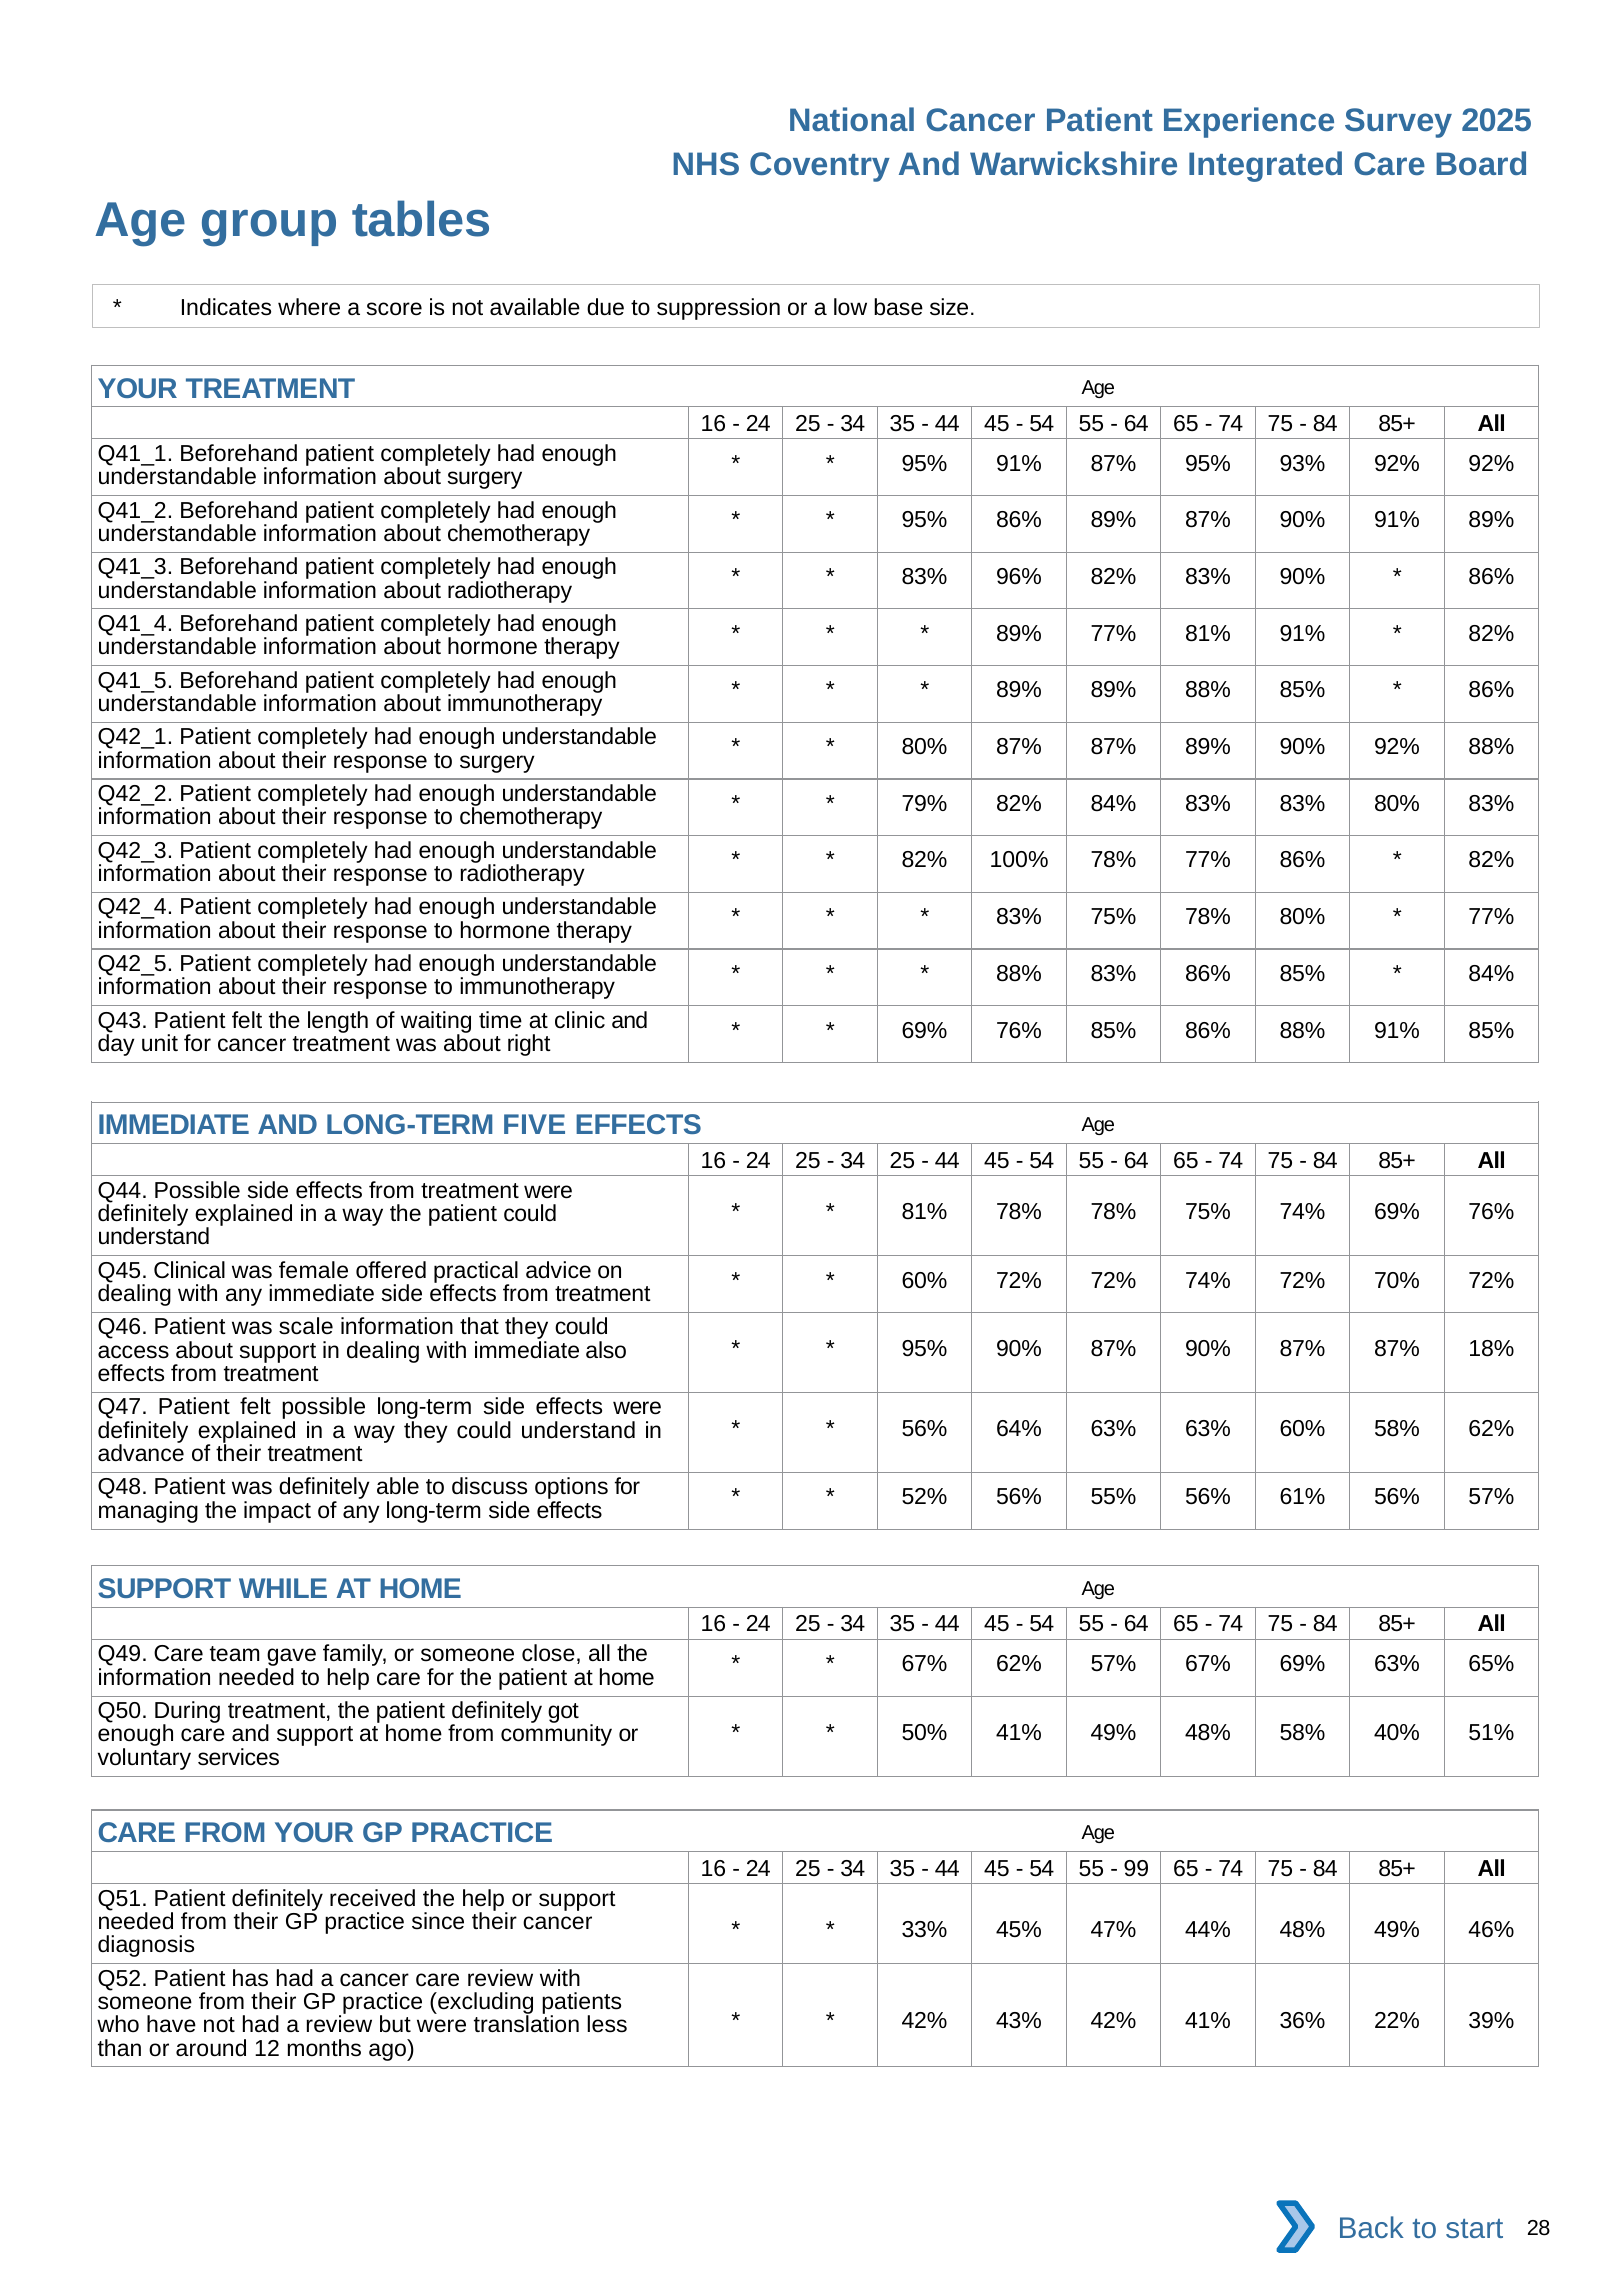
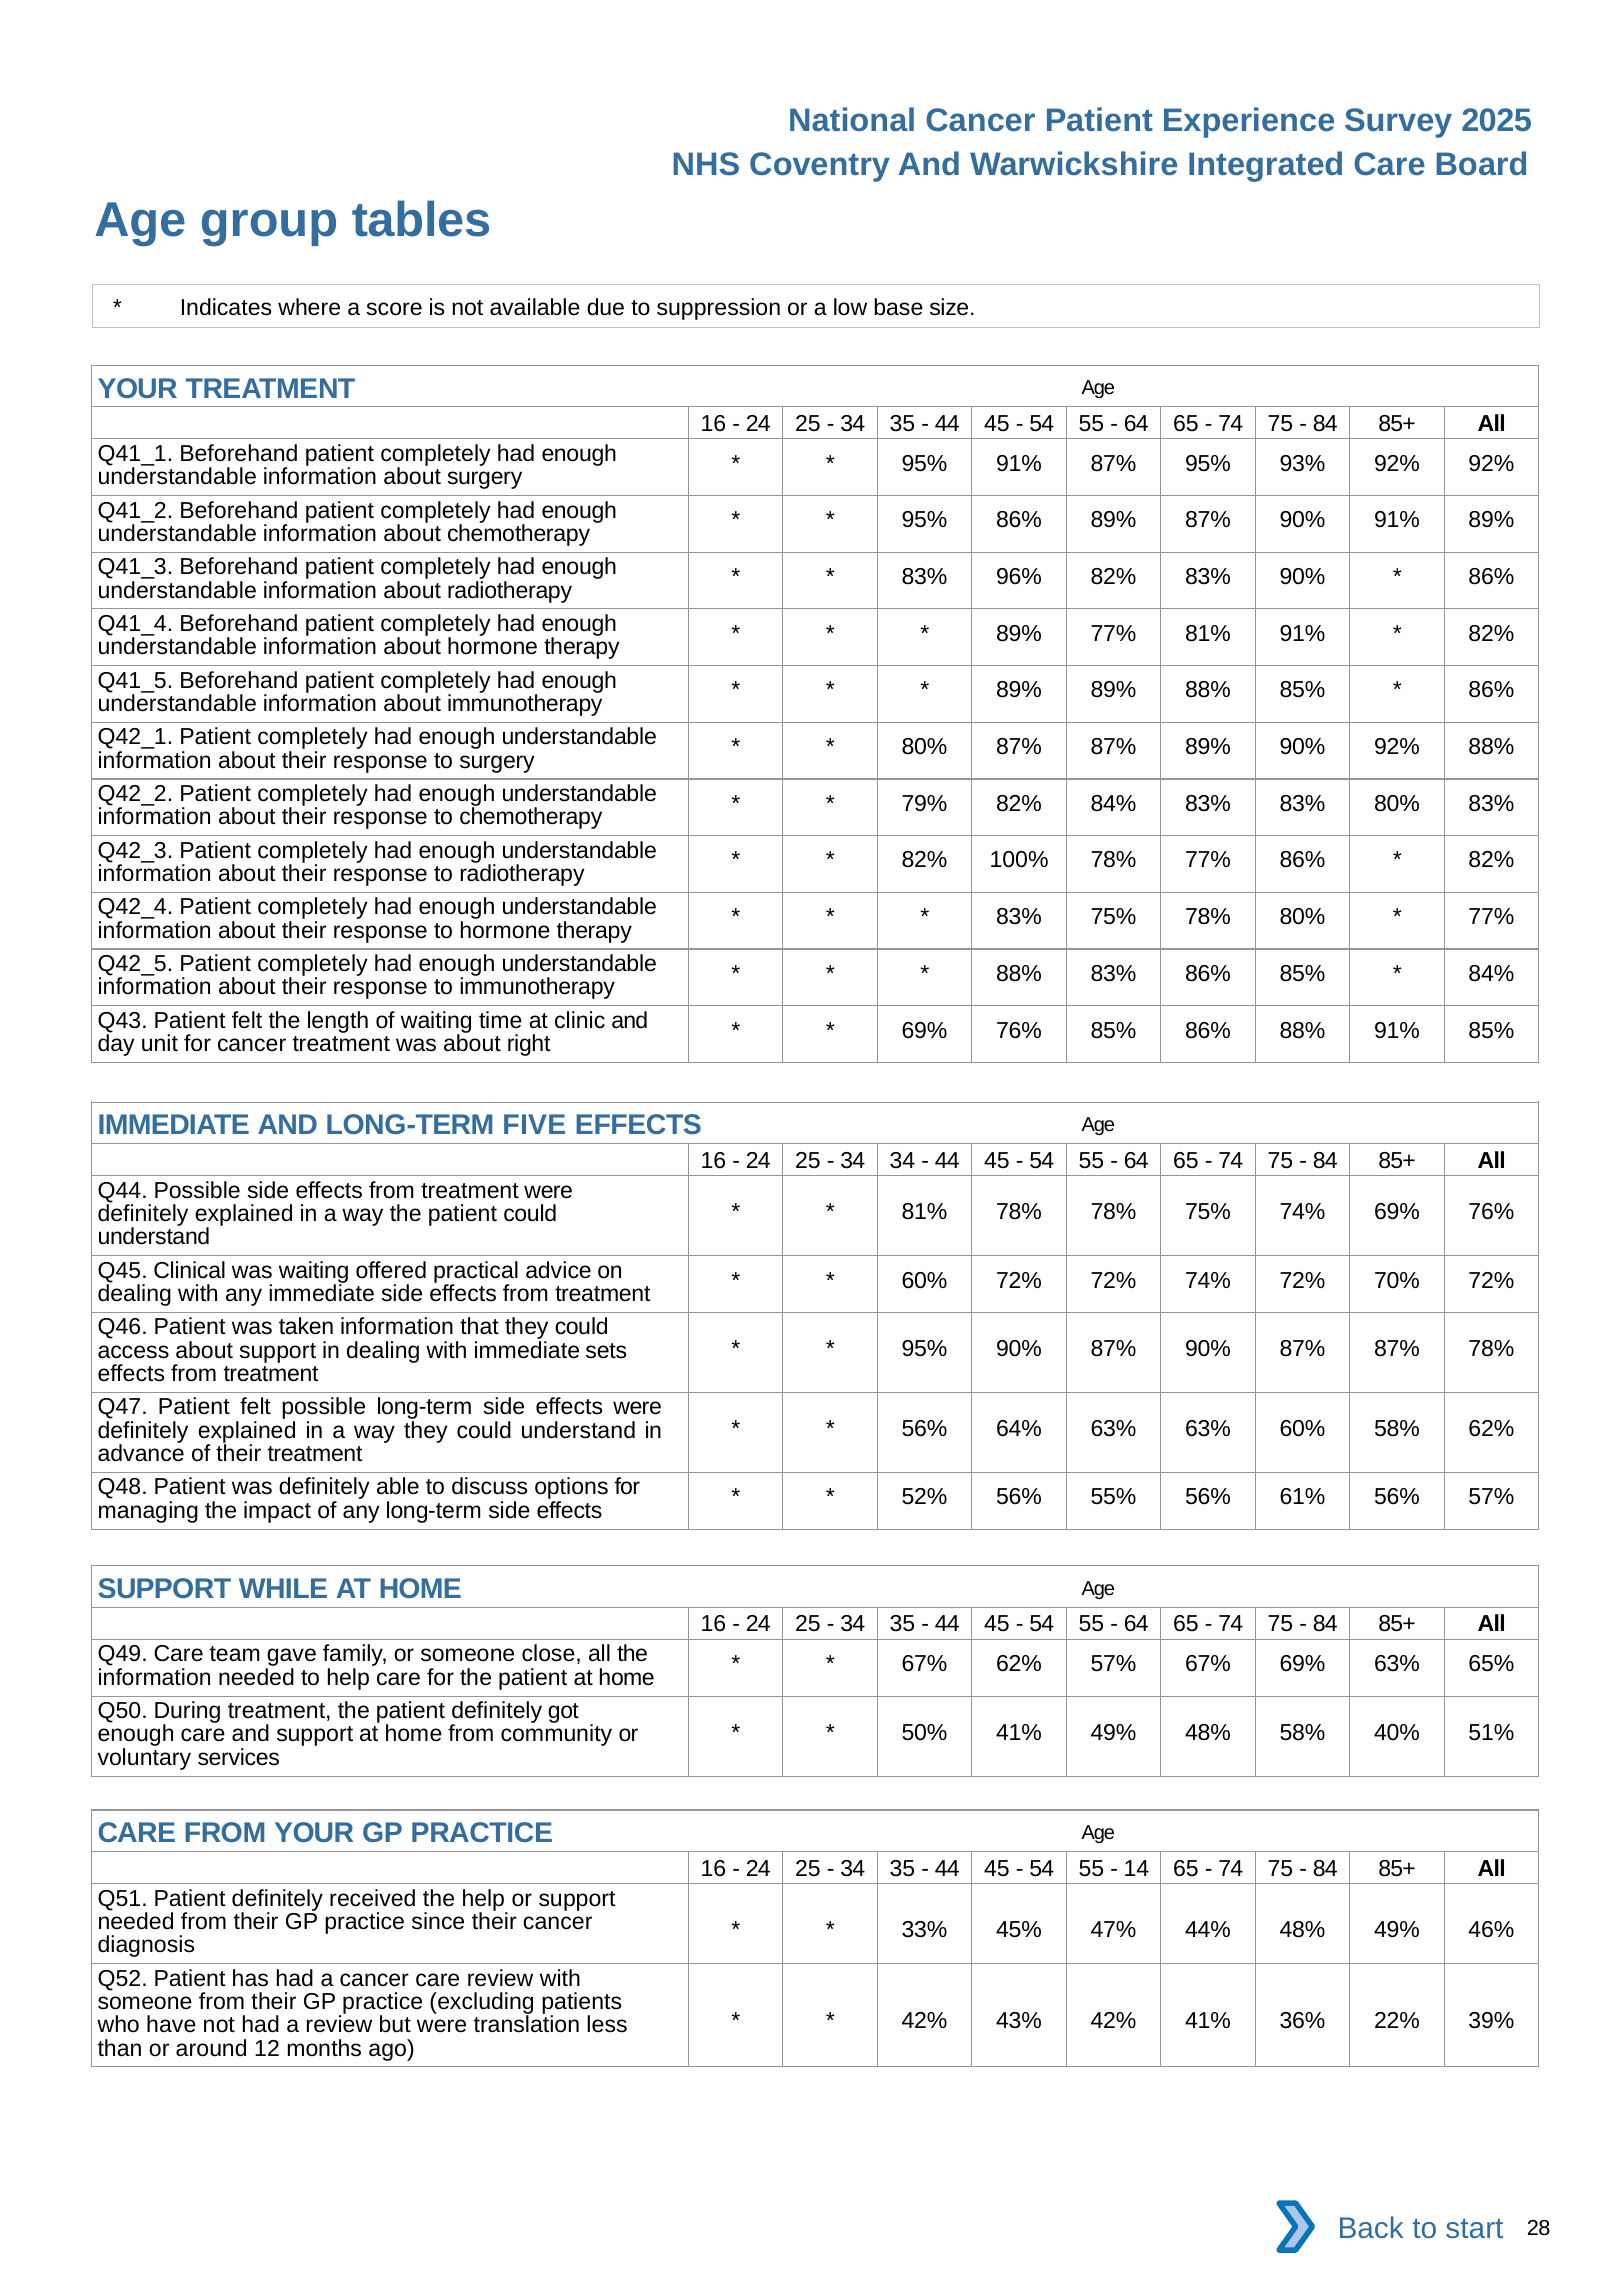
34 25: 25 -> 34 (903, 1160)
was female: female -> waiting (314, 1270)
scale: scale -> taken (307, 1327)
87% 18%: 18% -> 78% (1491, 1348)
also: also -> sets (606, 1350)
99: 99 -> 14 (1136, 1868)
